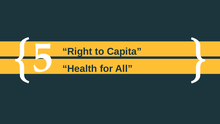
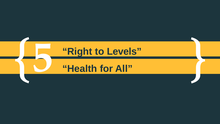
Capita: Capita -> Levels (124, 51)
